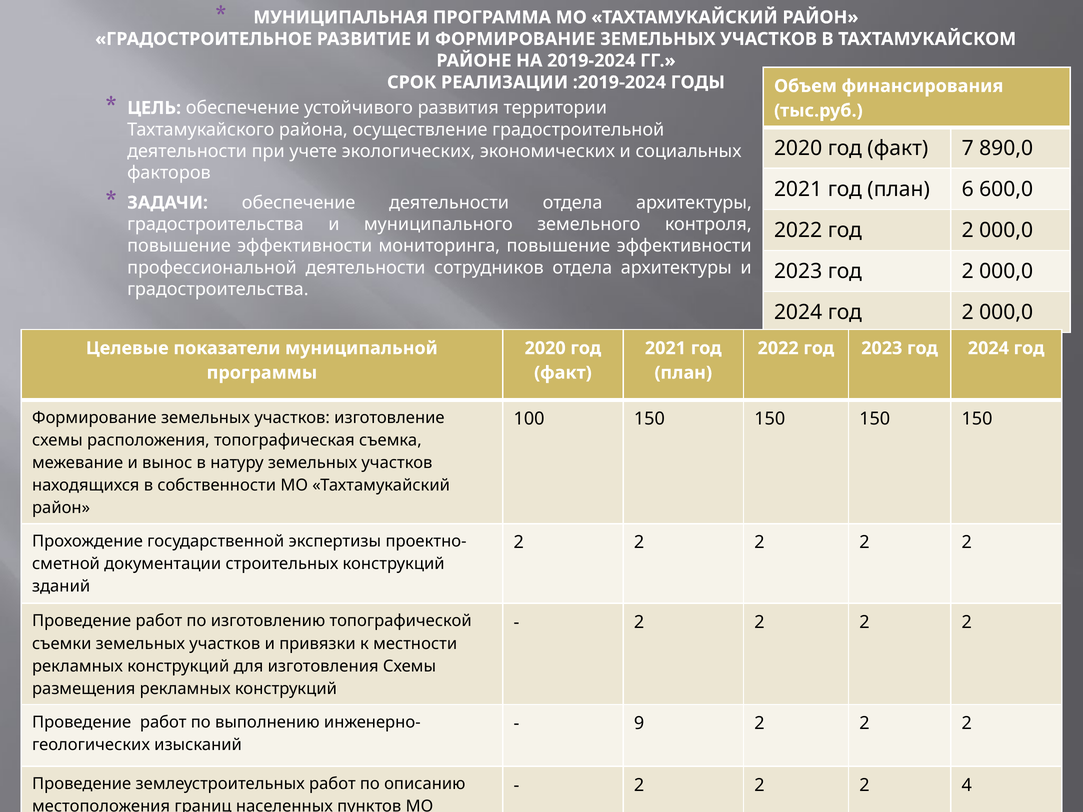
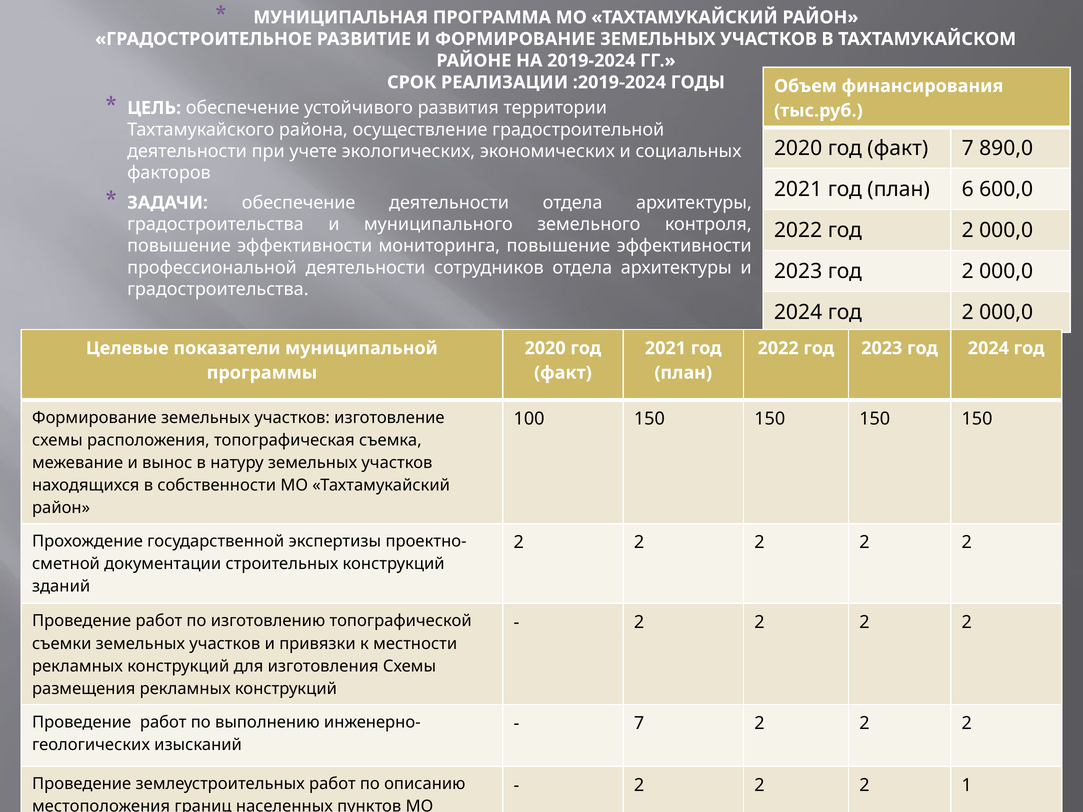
9: 9 -> 7 (639, 723)
4: 4 -> 1 (967, 785)
